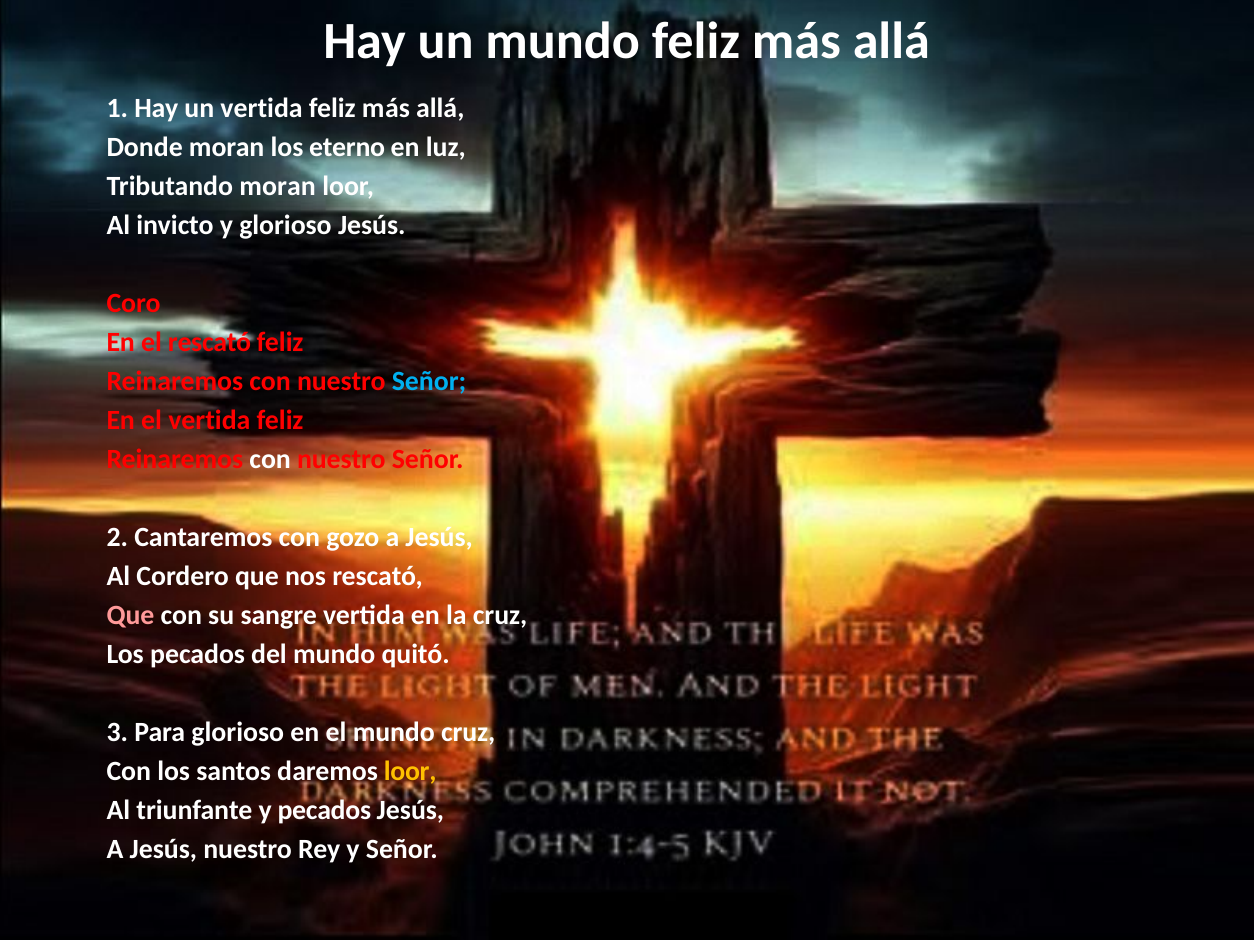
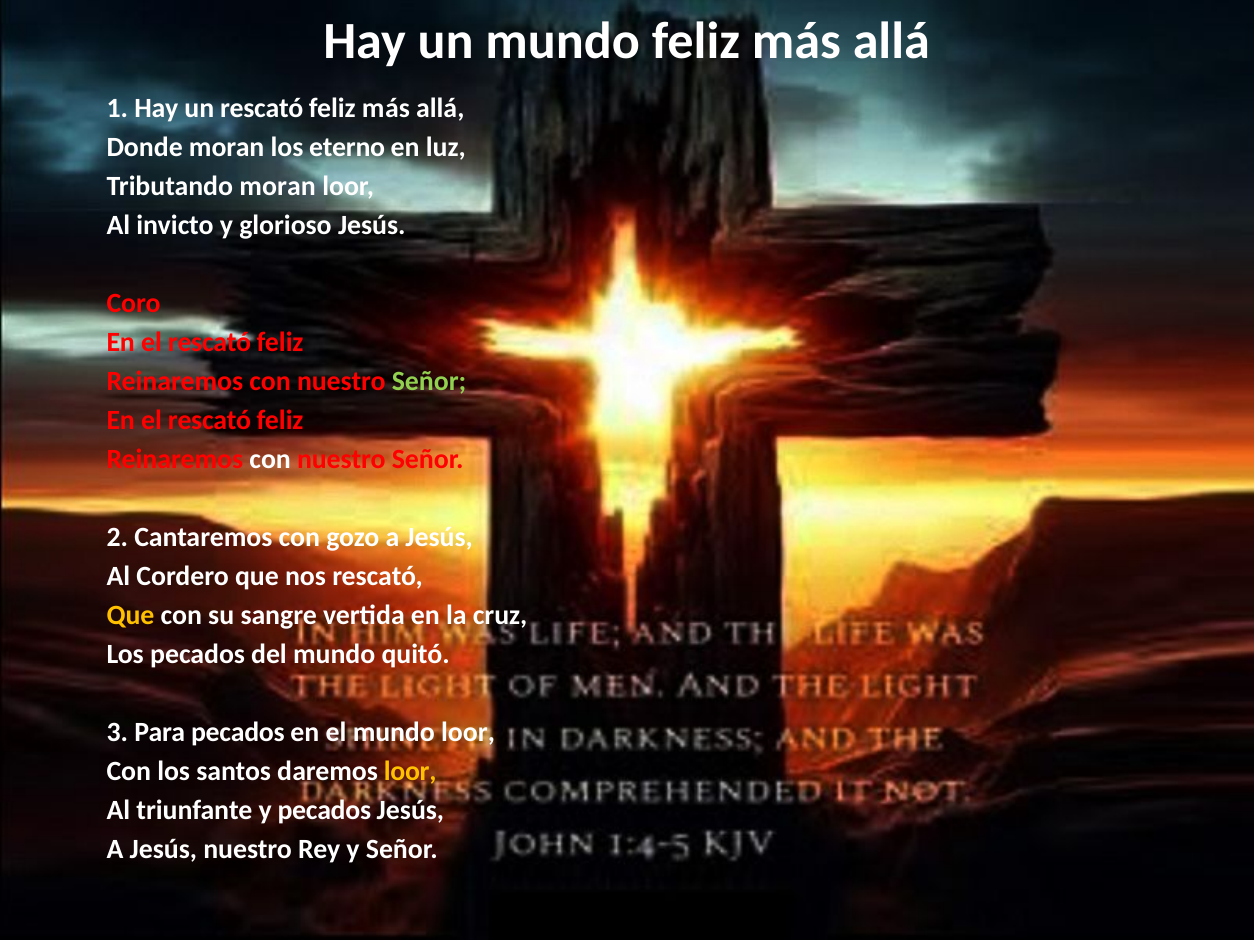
un vertida: vertida -> rescató (262, 109)
Señor colour: light blue -> light green (429, 382)
vertida: vertida -> rescató (210, 421)
Que colour: pink -> yellow (131, 616)
Para glorioso: glorioso -> pecados (238, 733)
mundo cruz: cruz -> loor (468, 733)
